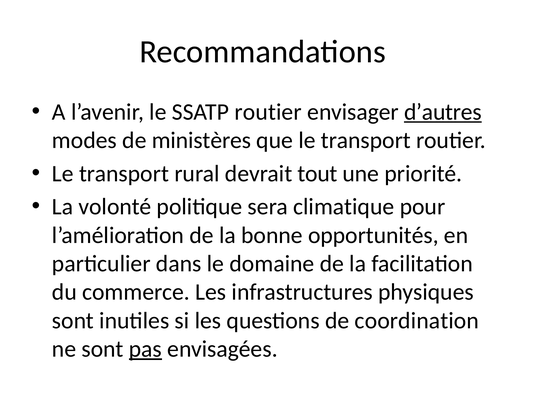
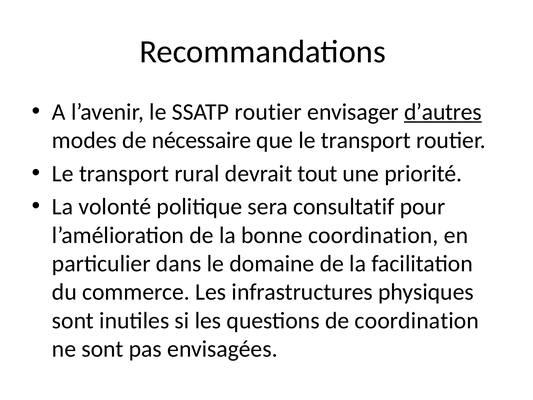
ministères: ministères -> nécessaire (202, 140)
climatique: climatique -> consultatif (344, 207)
bonne opportunités: opportunités -> coordination (373, 235)
pas underline: present -> none (145, 349)
